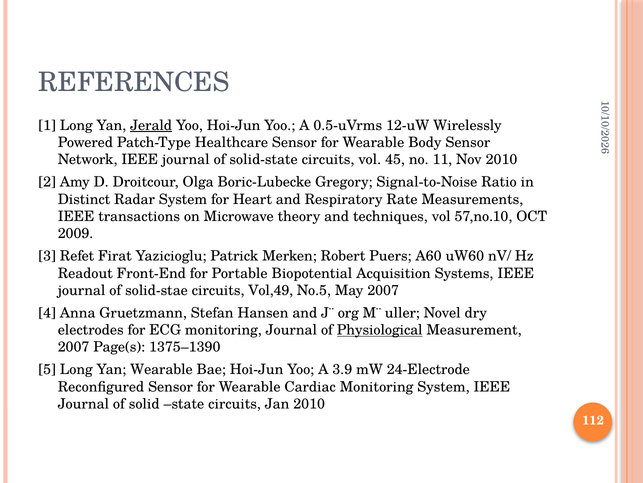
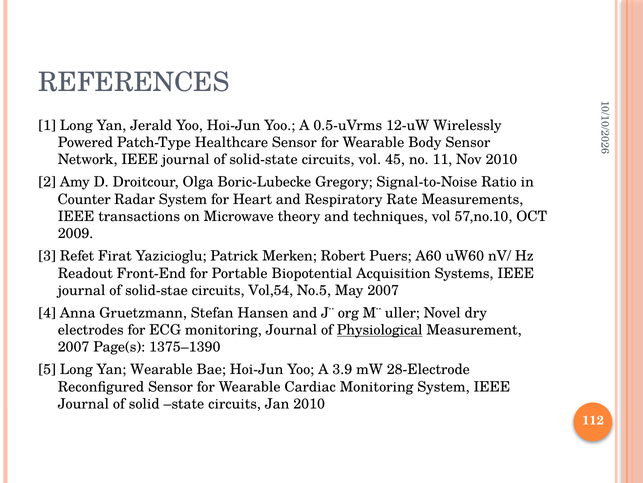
Jerald underline: present -> none (151, 125)
Distinct: Distinct -> Counter (84, 199)
Vol,49: Vol,49 -> Vol,54 (271, 290)
24-Electrode: 24-Electrode -> 28-Electrode (428, 369)
